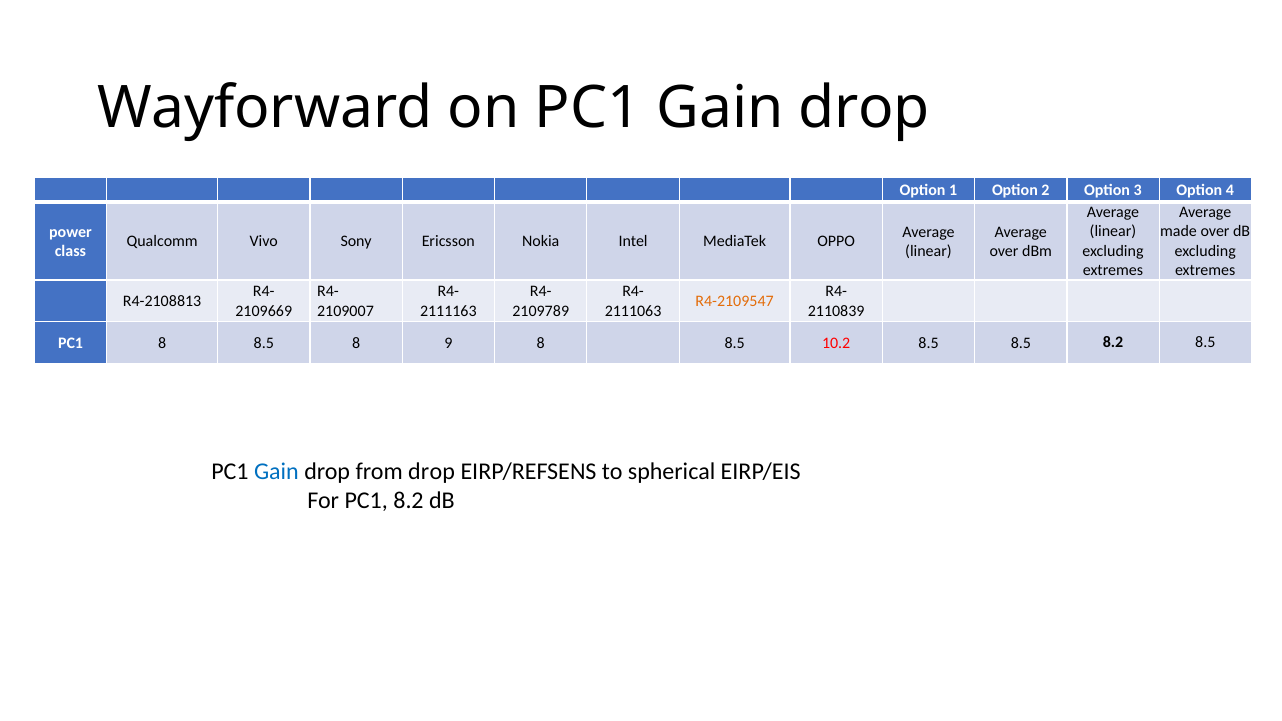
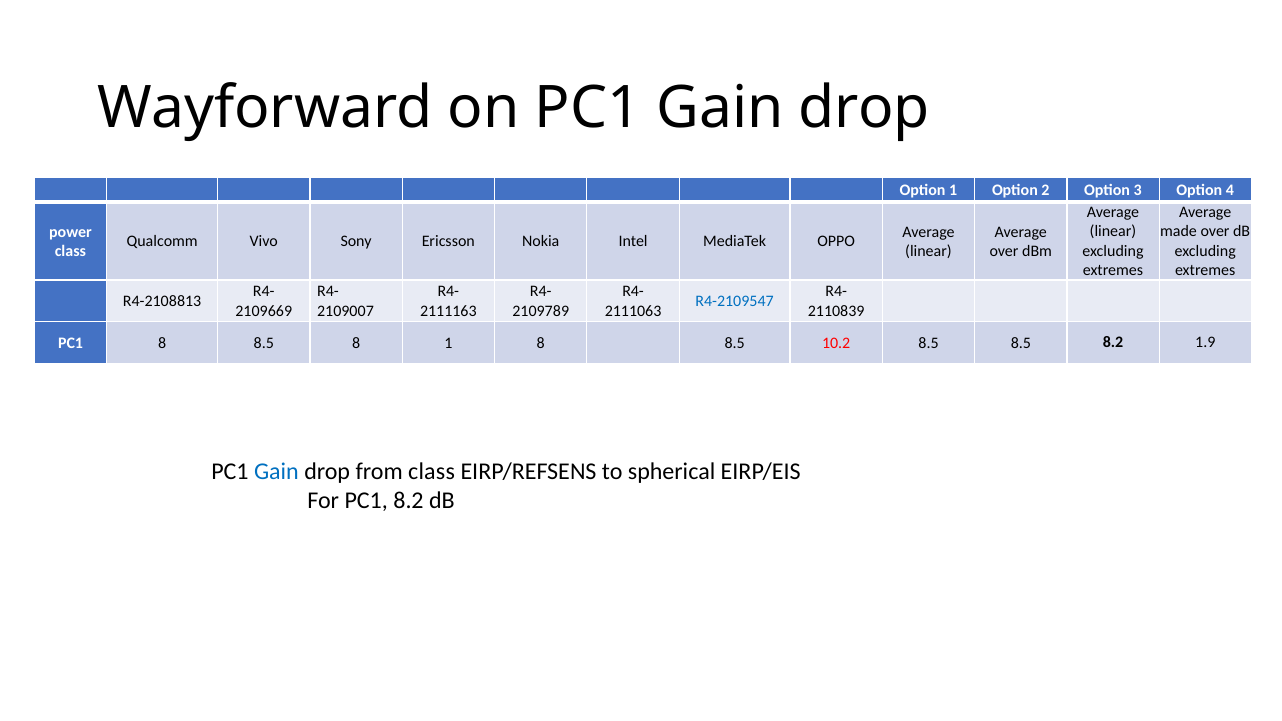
R4-2109547 colour: orange -> blue (735, 301)
8 9: 9 -> 1 (448, 343)
8.2 8.5: 8.5 -> 1.9 (1205, 343)
from drop: drop -> class (432, 471)
